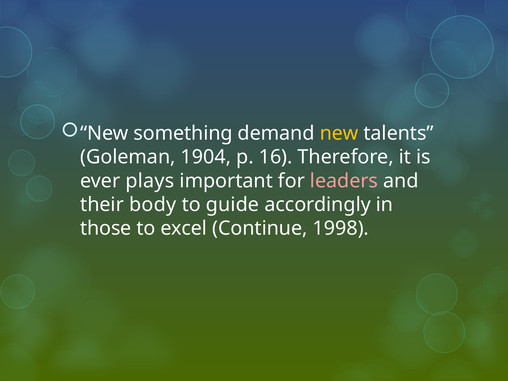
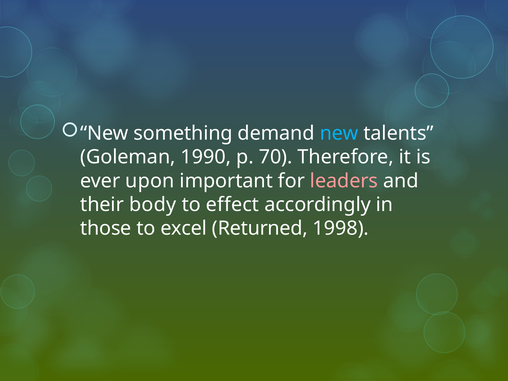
new colour: yellow -> light blue (339, 133)
1904: 1904 -> 1990 (206, 157)
16: 16 -> 70 (276, 157)
plays: plays -> upon (150, 181)
guide: guide -> effect (232, 205)
Continue: Continue -> Returned (260, 228)
